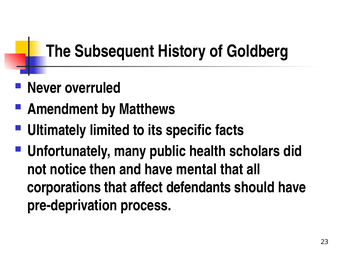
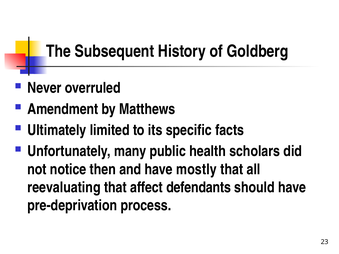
mental: mental -> mostly (196, 169)
corporations: corporations -> reevaluating (64, 188)
